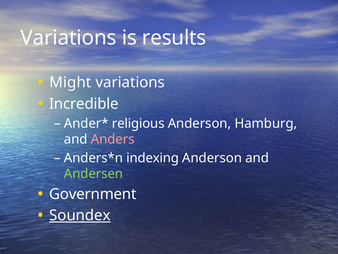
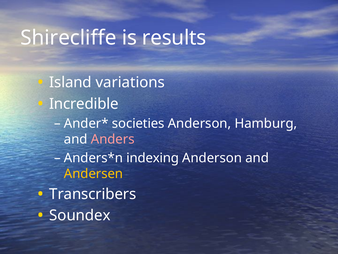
Variations: Variations -> Shirecliffe (68, 38)
Might: Might -> Island (70, 82)
religious: religious -> societies (138, 123)
Andersen colour: light green -> yellow (94, 173)
Government: Government -> Transcribers (93, 194)
Soundex underline: present -> none (80, 215)
